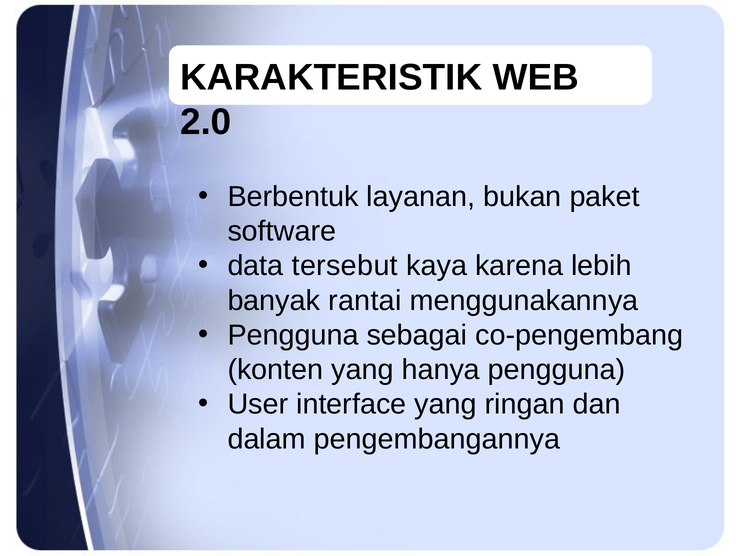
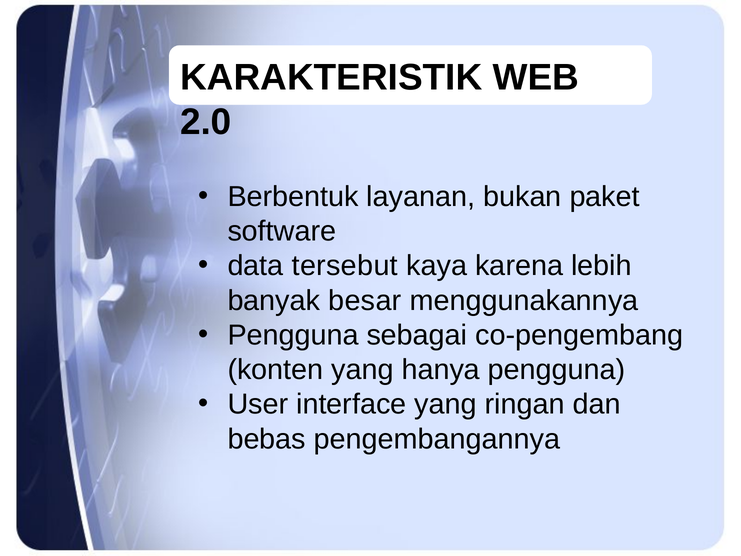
rantai: rantai -> besar (365, 300)
dalam: dalam -> bebas (267, 439)
